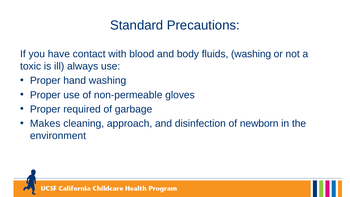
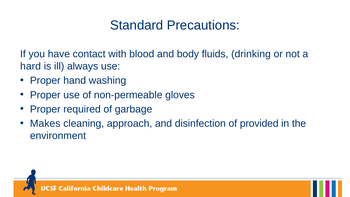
fluids washing: washing -> drinking (251, 54)
toxic: toxic -> hard (31, 66)
newborn: newborn -> provided (259, 123)
